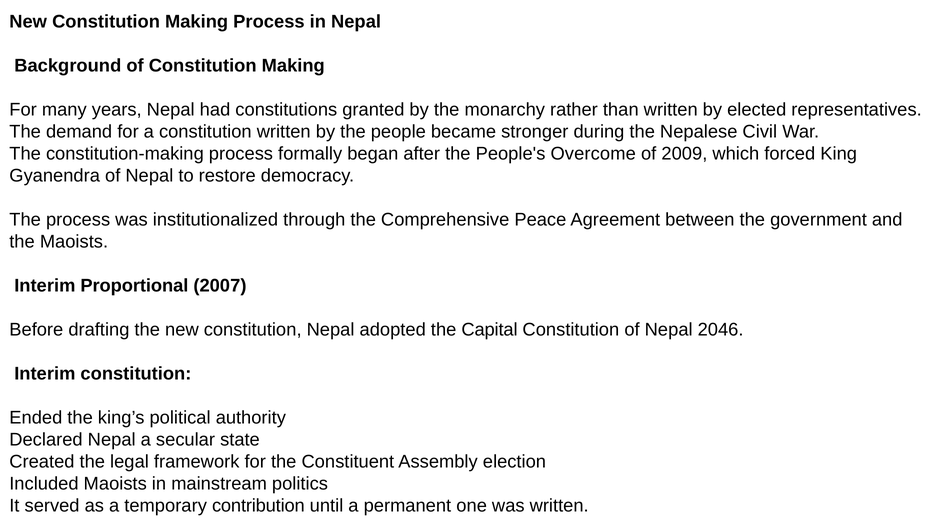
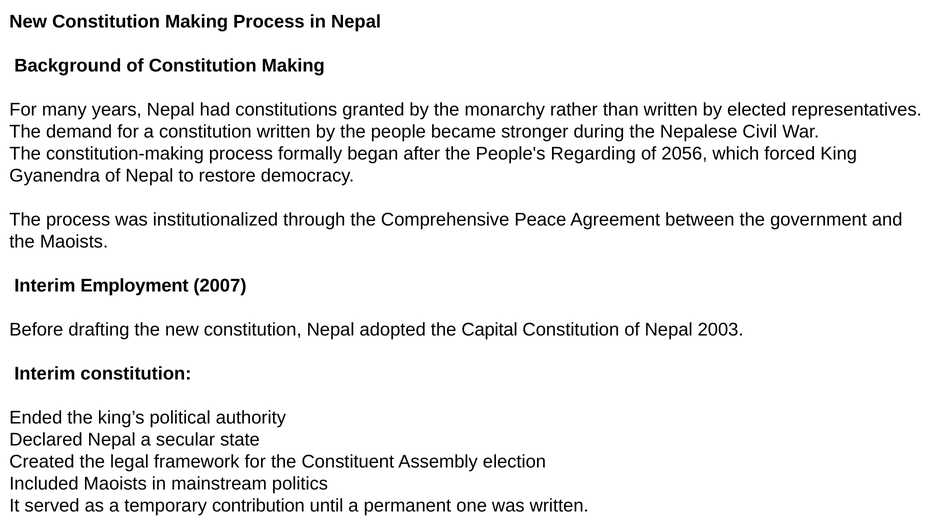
Overcome: Overcome -> Regarding (593, 153)
2009: 2009 -> 2056 (684, 153)
Proportional: Proportional -> Employment (134, 285)
2046: 2046 -> 2003 (721, 329)
